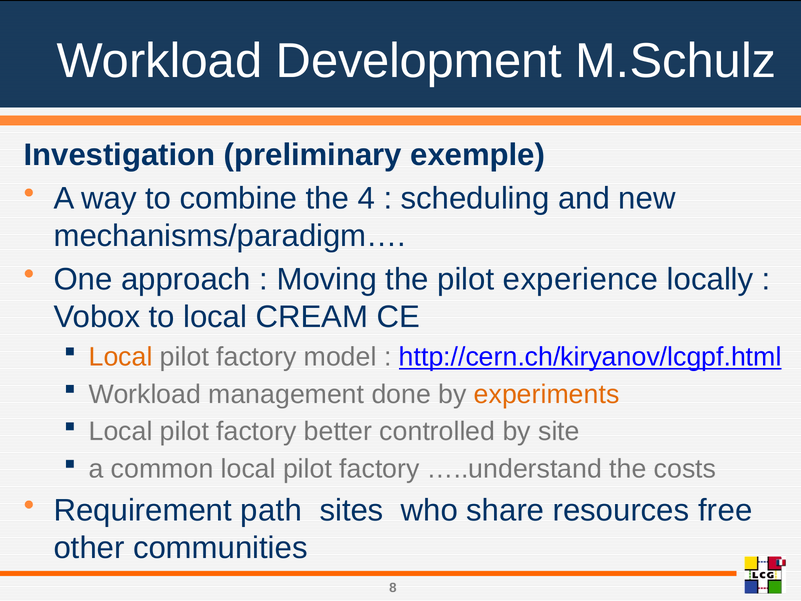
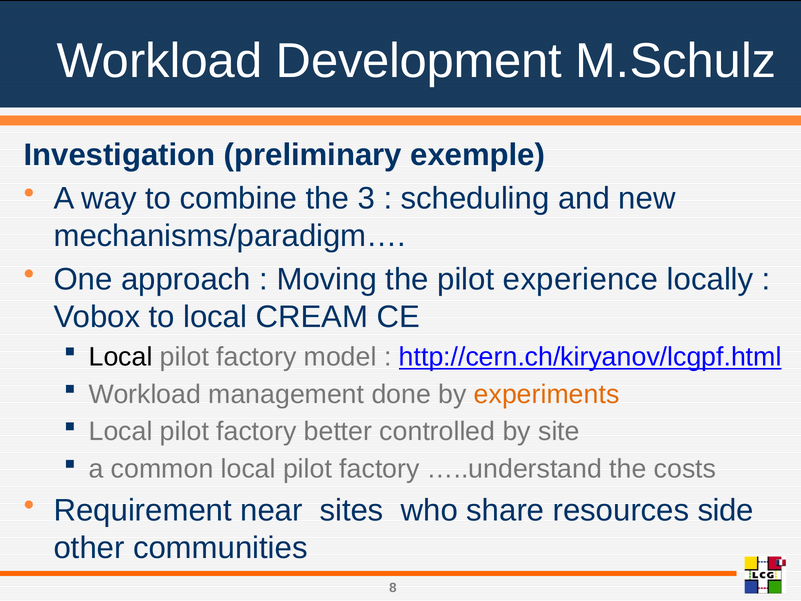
4: 4 -> 3 (366, 199)
Local colour: orange -> black (121, 357)
path: path -> near (271, 510)
free: free -> side (726, 510)
